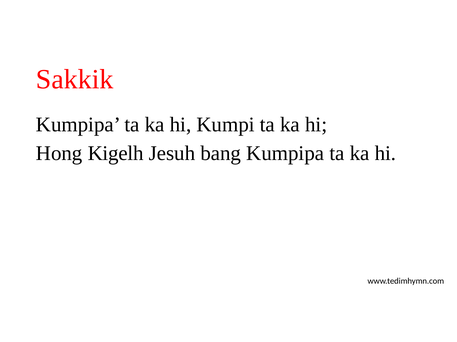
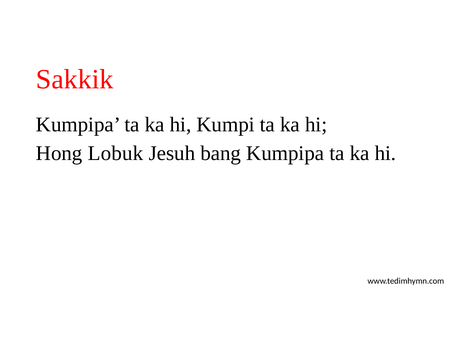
Kigelh: Kigelh -> Lobuk (115, 154)
